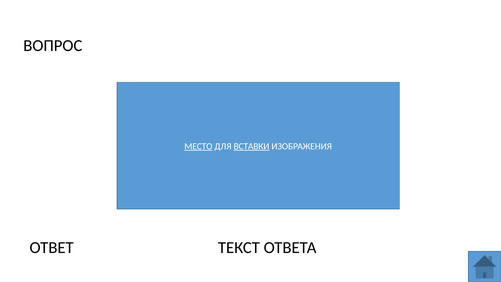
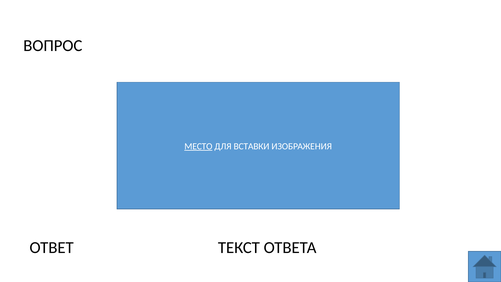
ВСТАВКИ underline: present -> none (251, 146)
